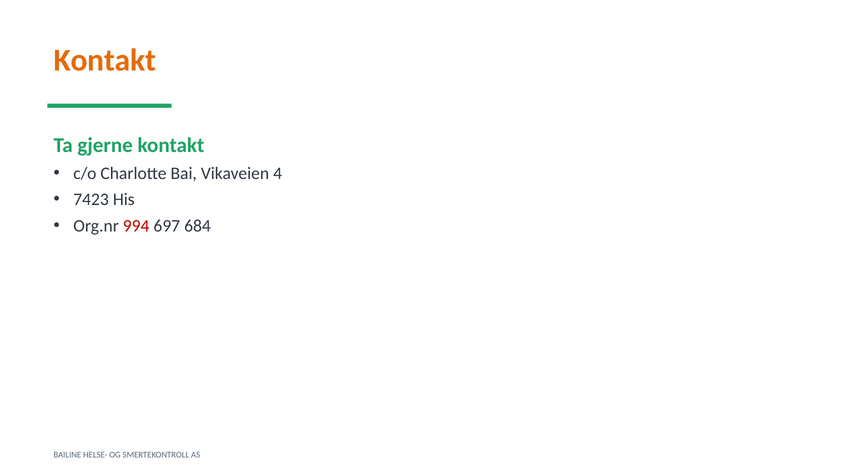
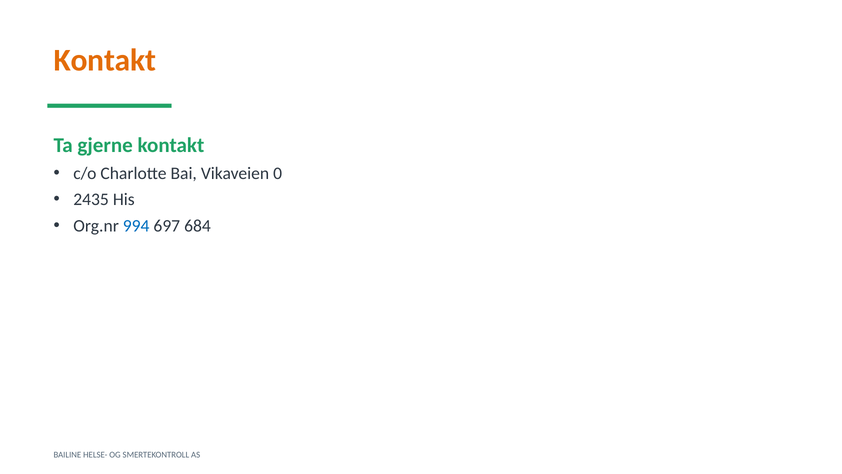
4: 4 -> 0 (278, 173)
7423: 7423 -> 2435 (91, 199)
994 colour: red -> blue (136, 226)
